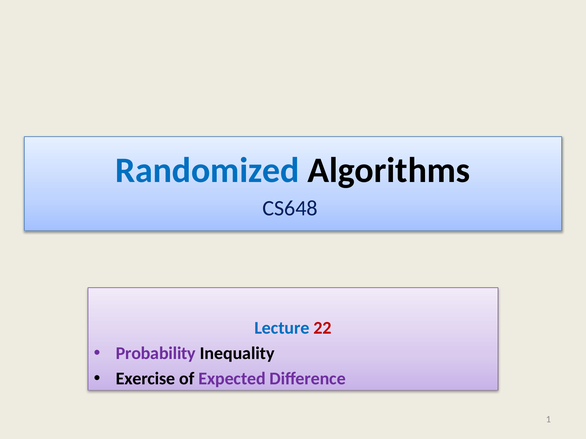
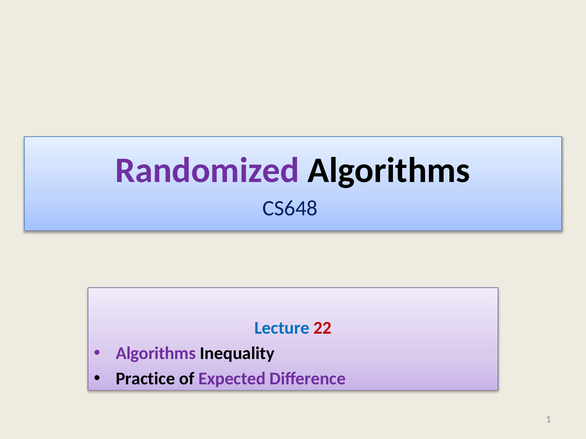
Randomized colour: blue -> purple (207, 171)
Probability: Probability -> Algorithms (156, 354)
Exercise: Exercise -> Practice (145, 379)
